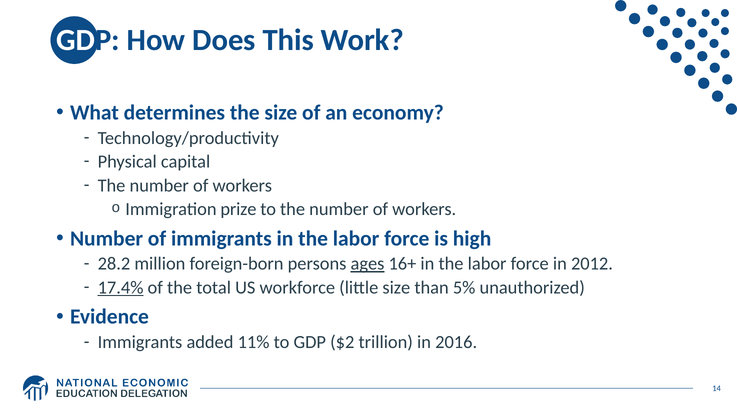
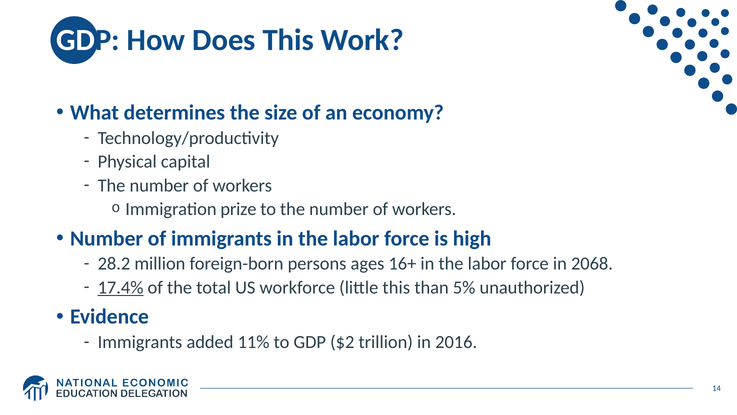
ages underline: present -> none (367, 264)
2012: 2012 -> 2068 (592, 264)
little size: size -> this (396, 287)
